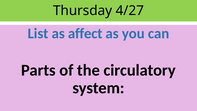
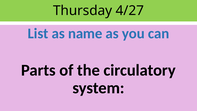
affect: affect -> name (85, 33)
